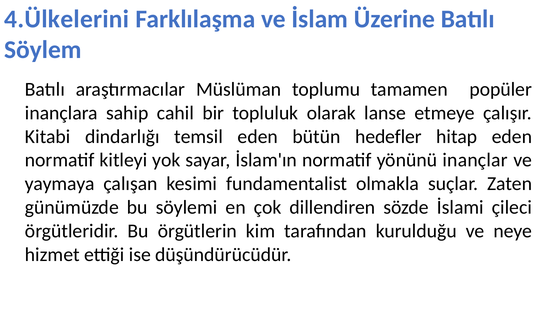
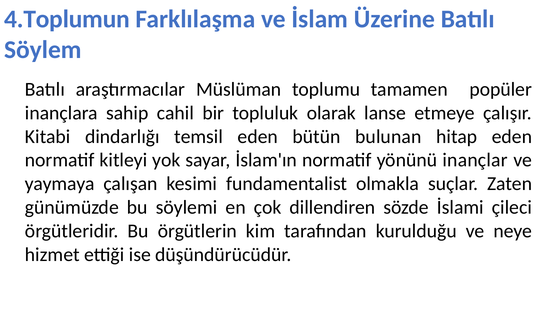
4.Ülkelerini: 4.Ülkelerini -> 4.Toplumun (67, 19)
hedefler: hedefler -> bulunan (388, 137)
